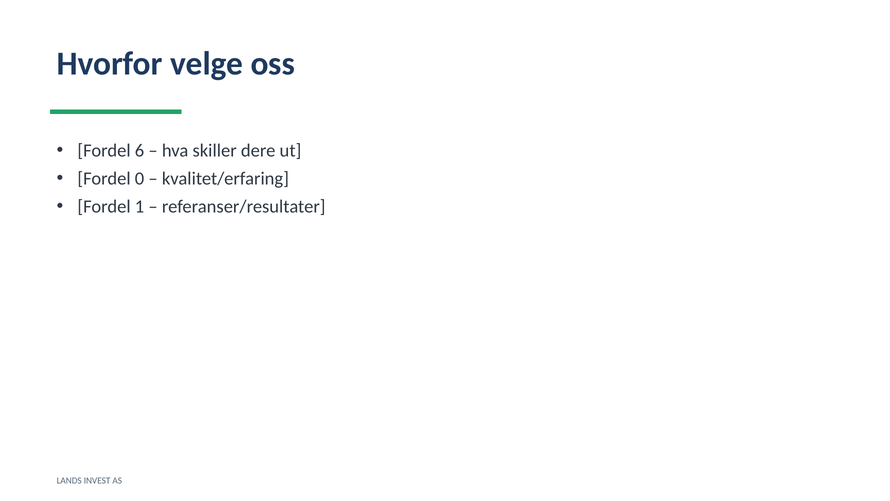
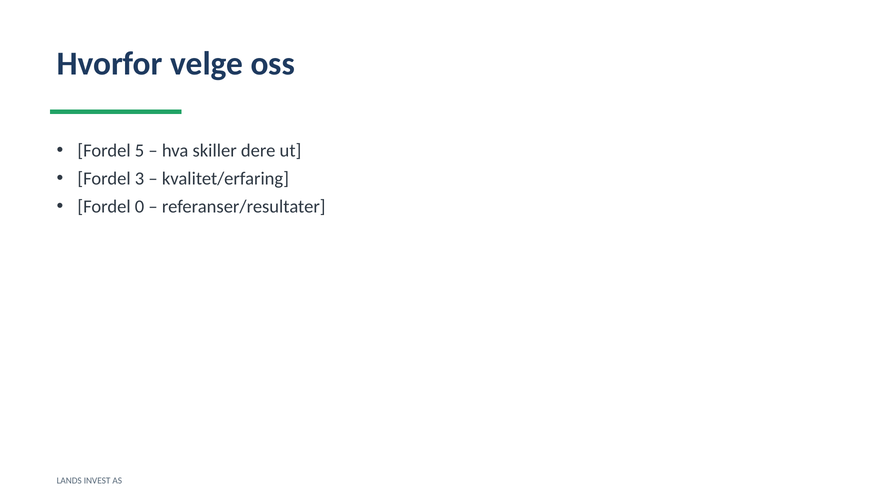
6: 6 -> 5 (140, 151)
0: 0 -> 3 (140, 179)
1: 1 -> 0 (140, 206)
